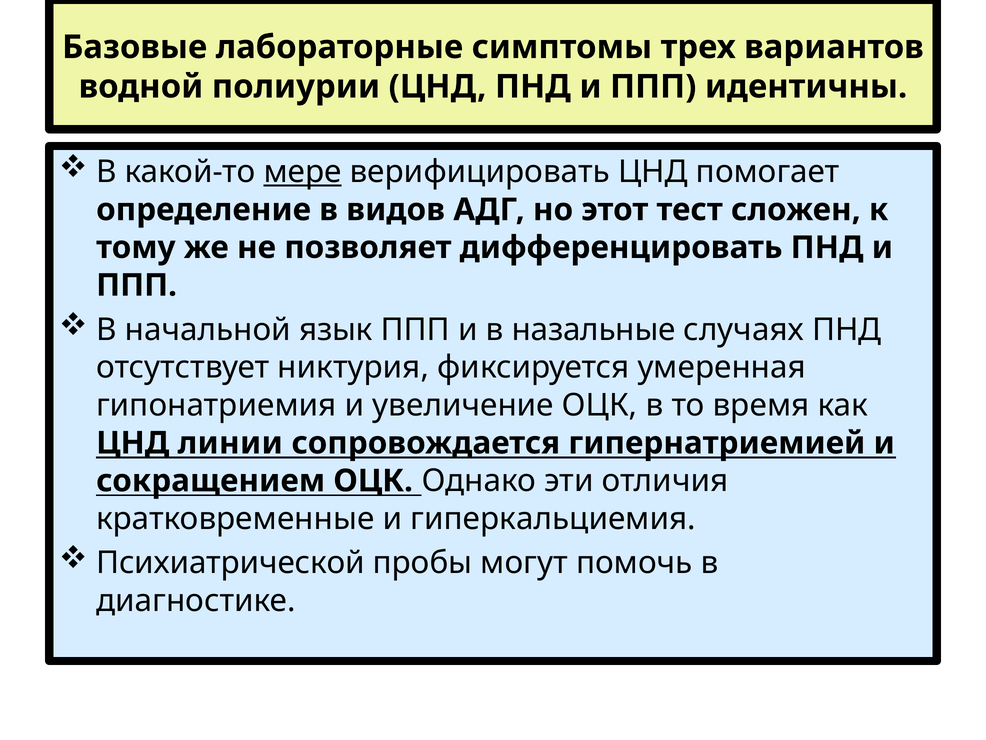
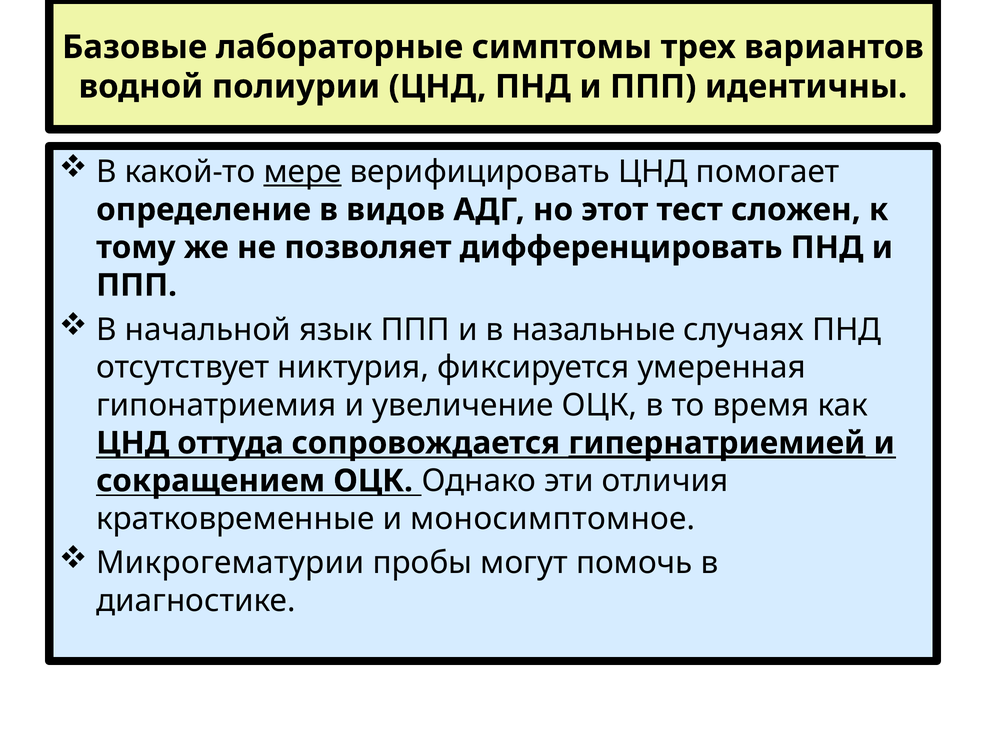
линии: линии -> оттуда (231, 443)
гипернатриемией underline: none -> present (717, 443)
гиперкальциемия: гиперкальциемия -> моносимптомное (553, 518)
Психиатрической: Психиатрической -> Микрогематурии (230, 563)
